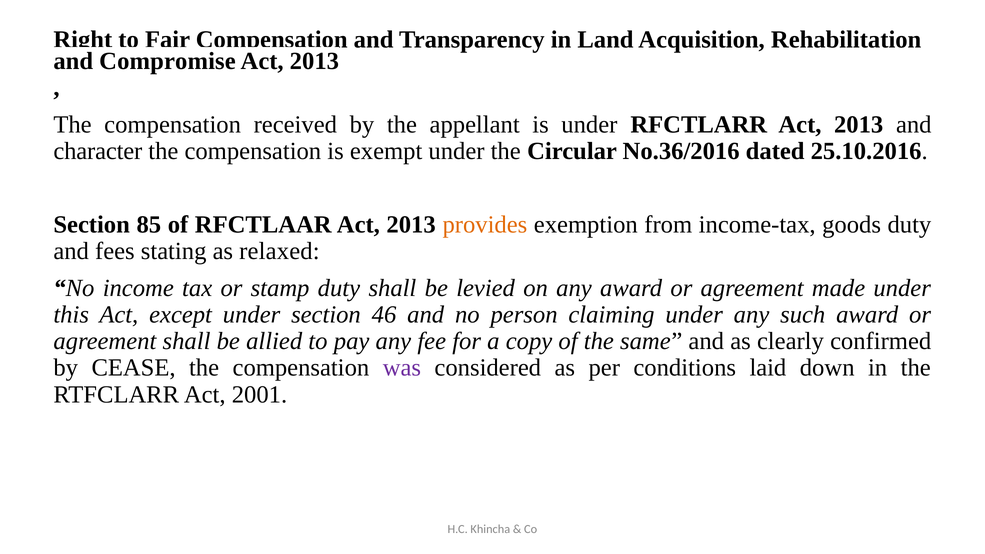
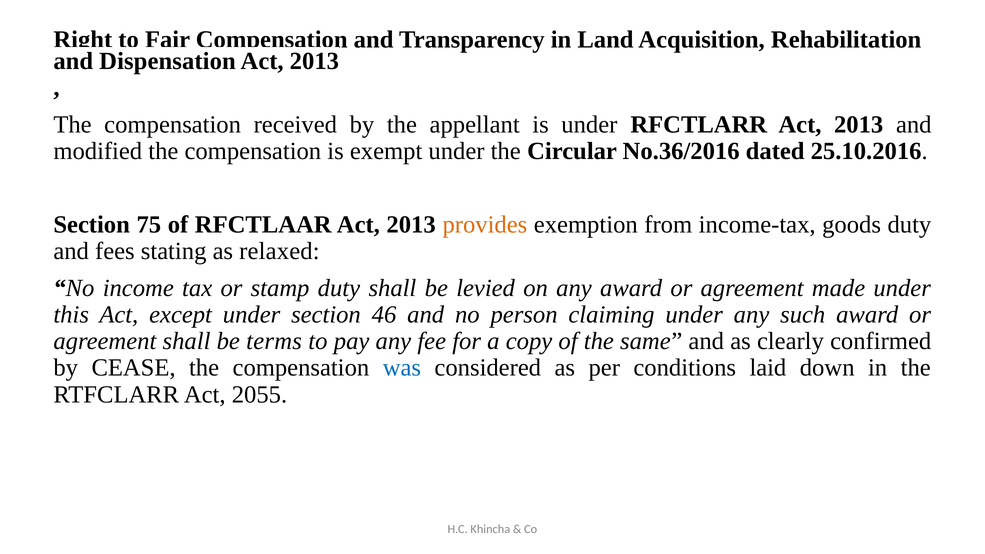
Compromise: Compromise -> Dispensation (167, 61)
character: character -> modified (98, 151)
85: 85 -> 75 (149, 225)
allied: allied -> terms (274, 341)
was colour: purple -> blue (402, 368)
2001: 2001 -> 2055 (259, 394)
